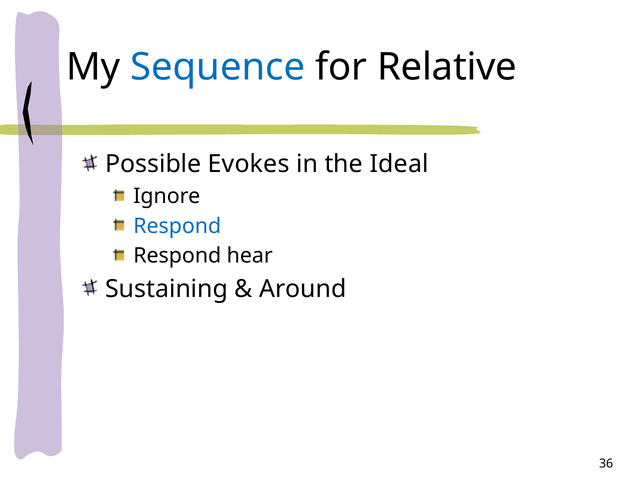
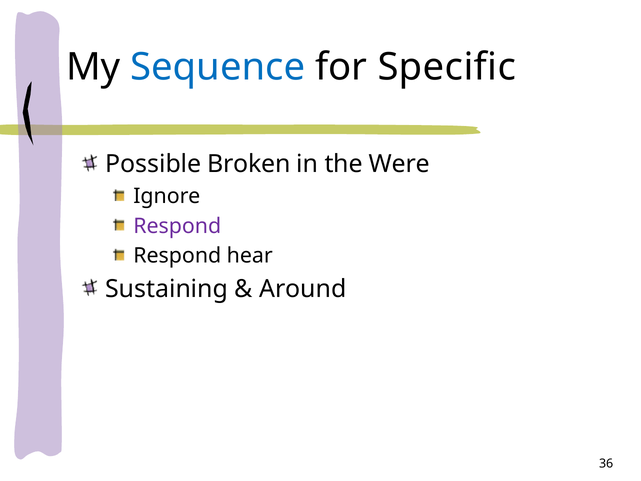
Relative: Relative -> Specific (447, 67)
Evokes: Evokes -> Broken (249, 164)
Ideal: Ideal -> Were (399, 164)
Respond colour: blue -> purple (177, 226)
